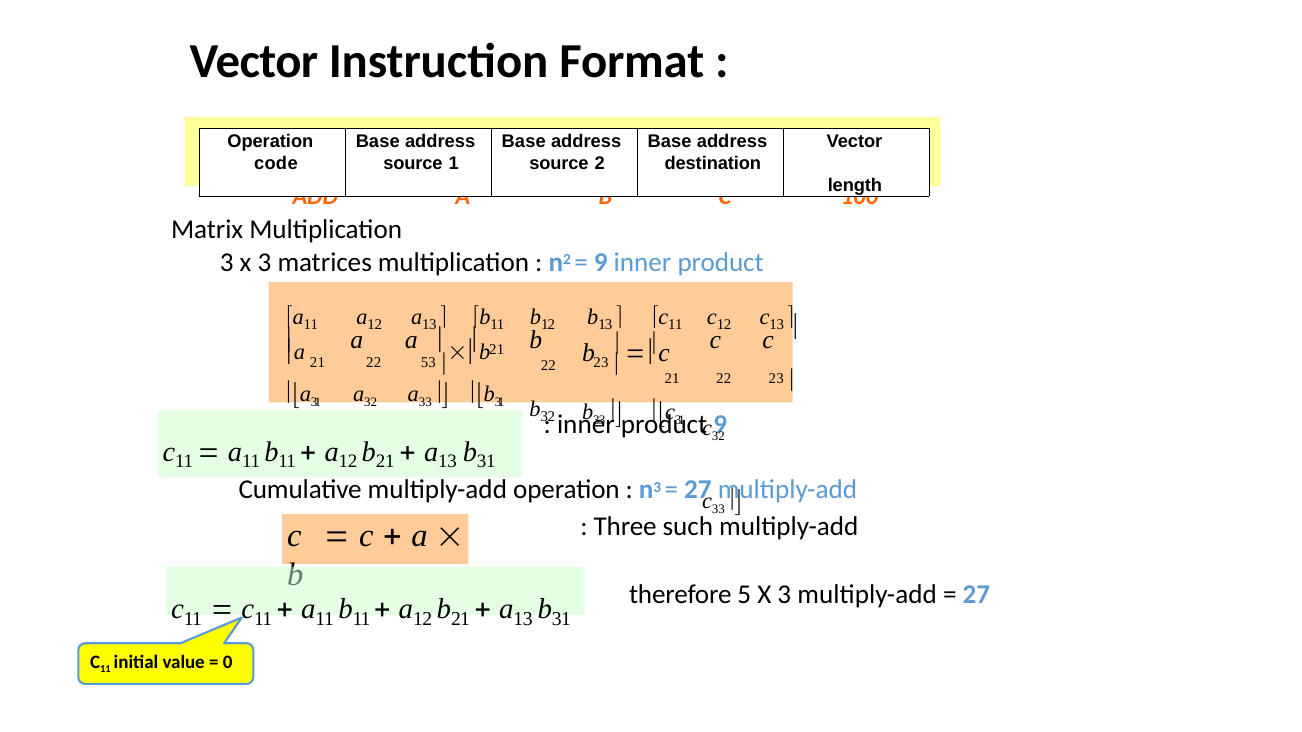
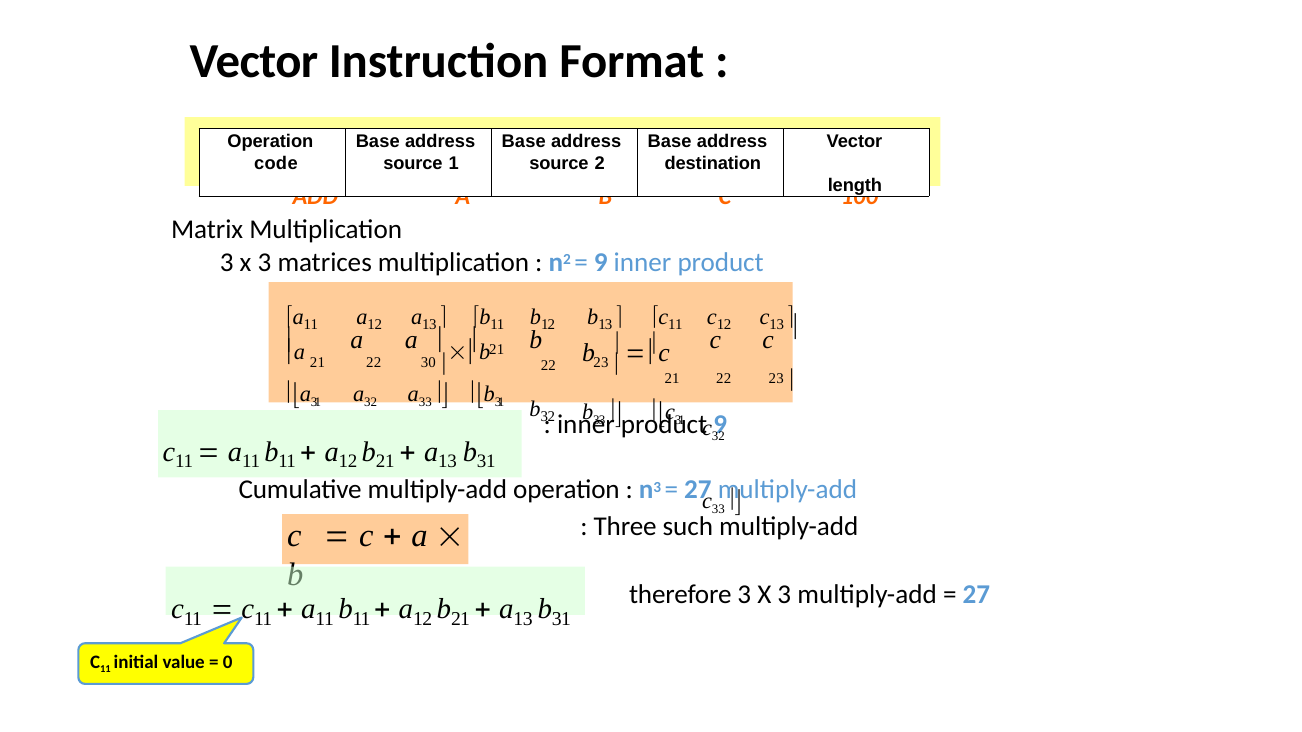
53: 53 -> 30 (428, 363)
therefore 5: 5 -> 3 (744, 594)
